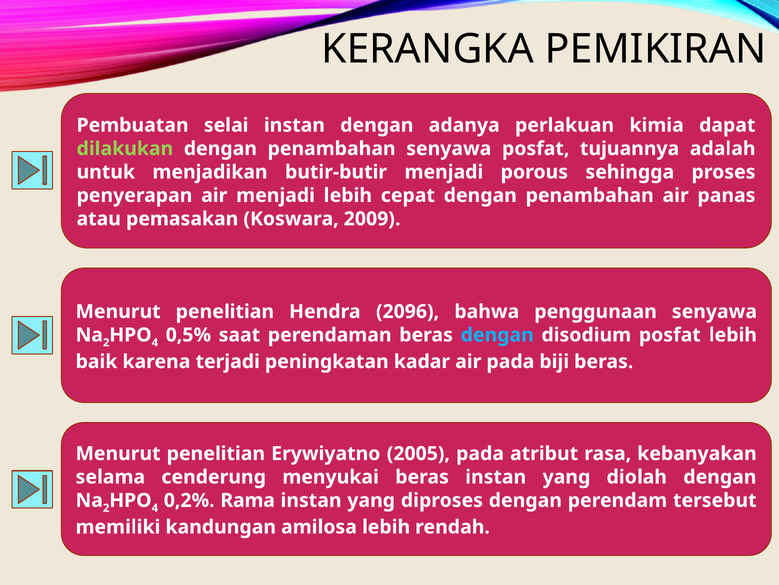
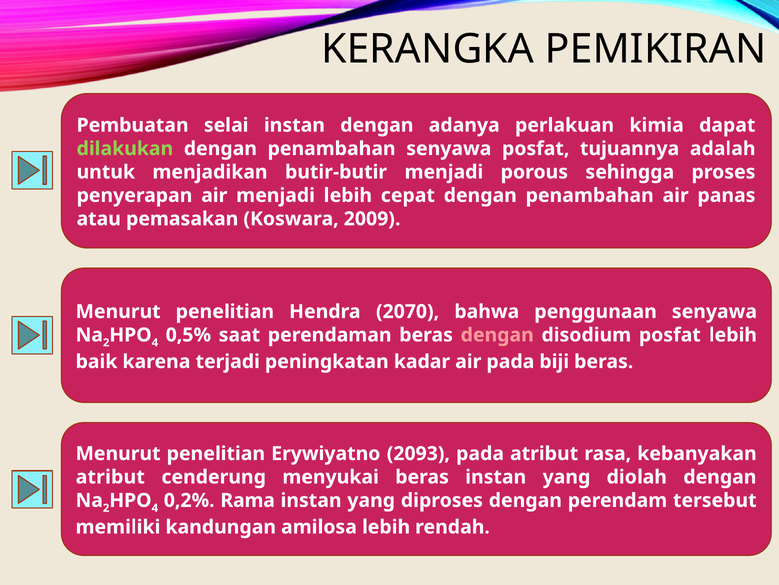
2096: 2096 -> 2070 (408, 311)
dengan colour: light blue -> pink (497, 335)
2005: 2005 -> 2093 (418, 453)
selama: selama -> atribut (110, 476)
